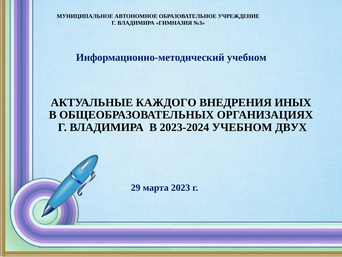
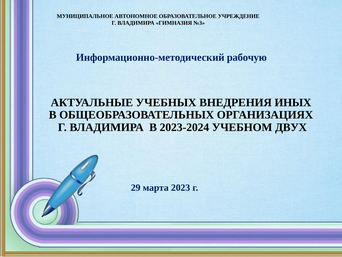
Информационно-методический учебном: учебном -> рабочую (247, 57)
КАЖДОГО: КАЖДОГО -> УЧЕБНЫХ (166, 102)
